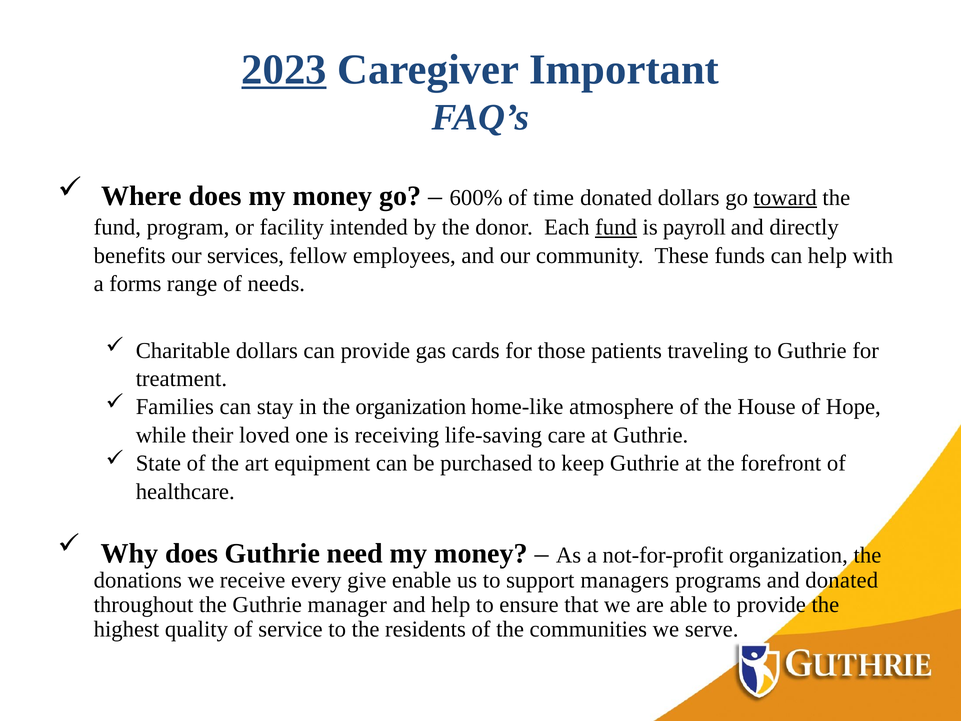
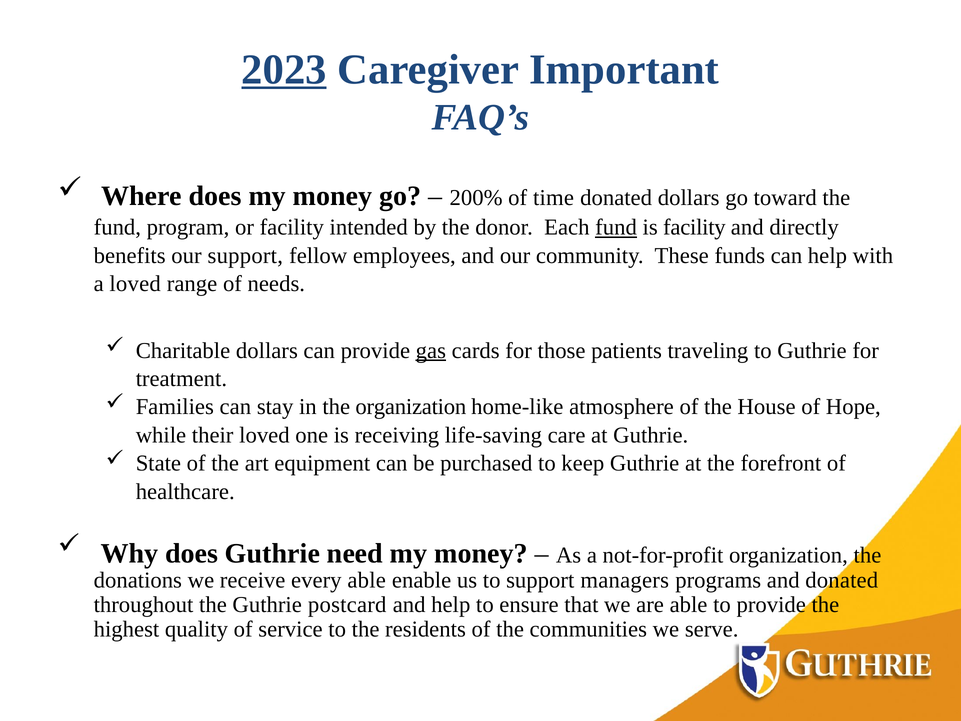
600%: 600% -> 200% (476, 197)
toward underline: present -> none (785, 197)
is payroll: payroll -> facility (694, 227)
our services: services -> support (245, 255)
a forms: forms -> loved (135, 284)
gas underline: none -> present (431, 350)
every give: give -> able (367, 580)
manager: manager -> postcard (347, 605)
